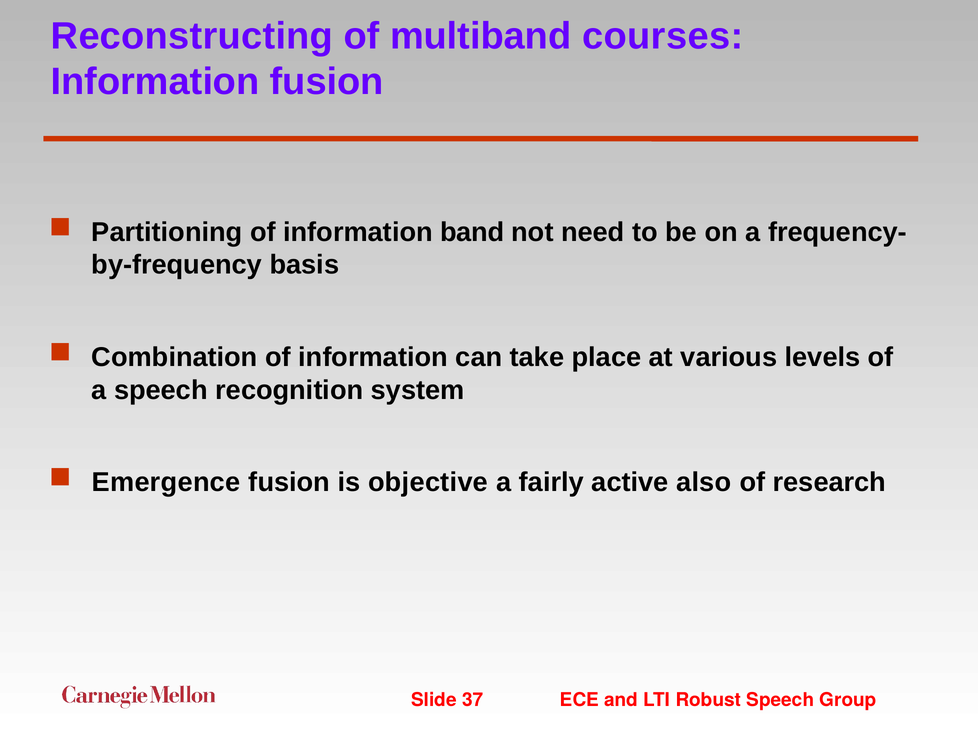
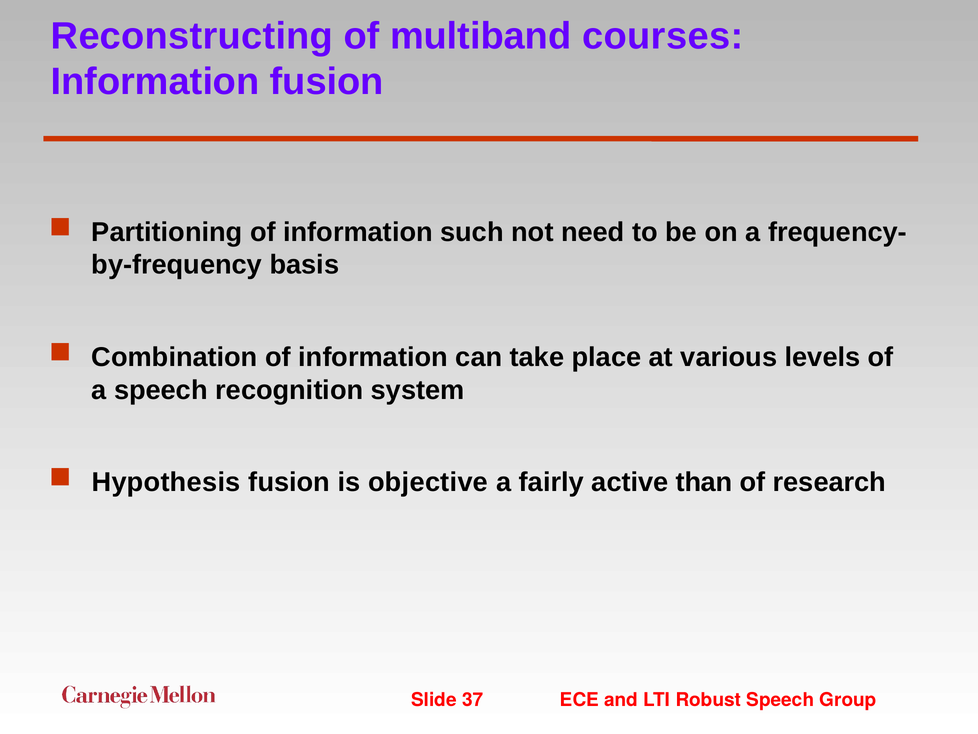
band: band -> such (472, 232)
Emergence: Emergence -> Hypothesis (166, 482)
also: also -> than (704, 482)
